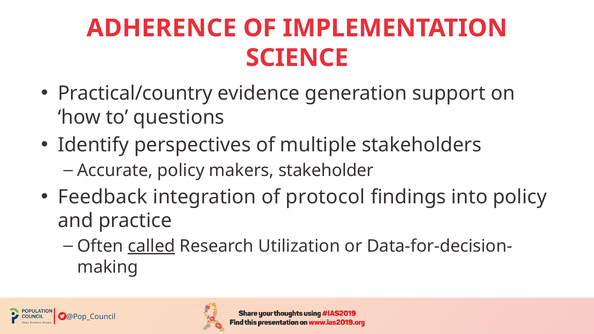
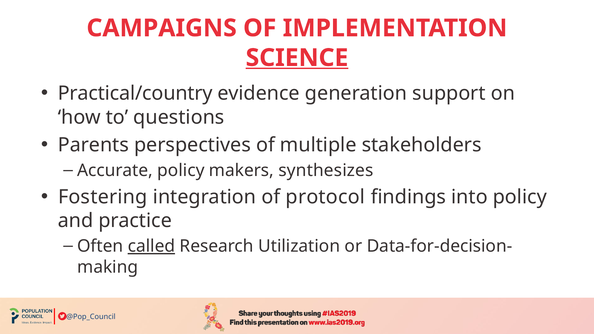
ADHERENCE: ADHERENCE -> CAMPAIGNS (162, 28)
SCIENCE underline: none -> present (297, 58)
Identify: Identify -> Parents (93, 145)
stakeholder: stakeholder -> synthesizes (326, 171)
Feedback: Feedback -> Fostering (103, 197)
